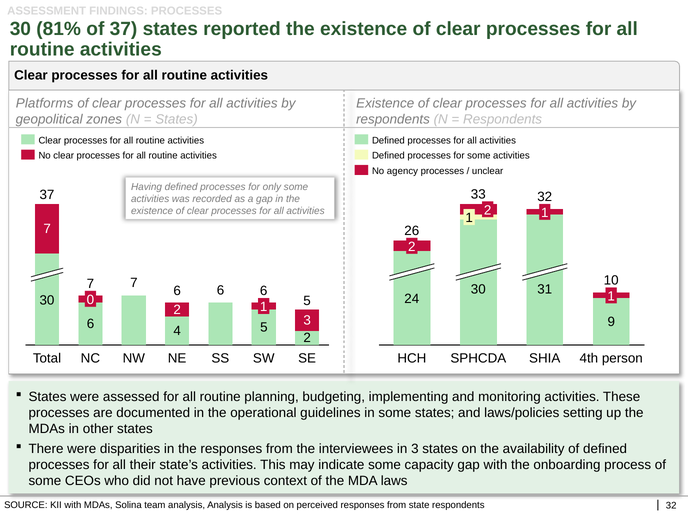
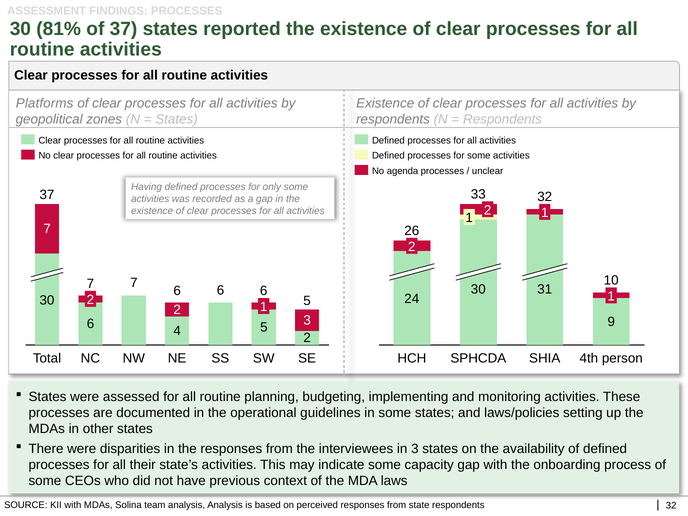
agency: agency -> agenda (403, 171)
30 0: 0 -> 2 (90, 300)
